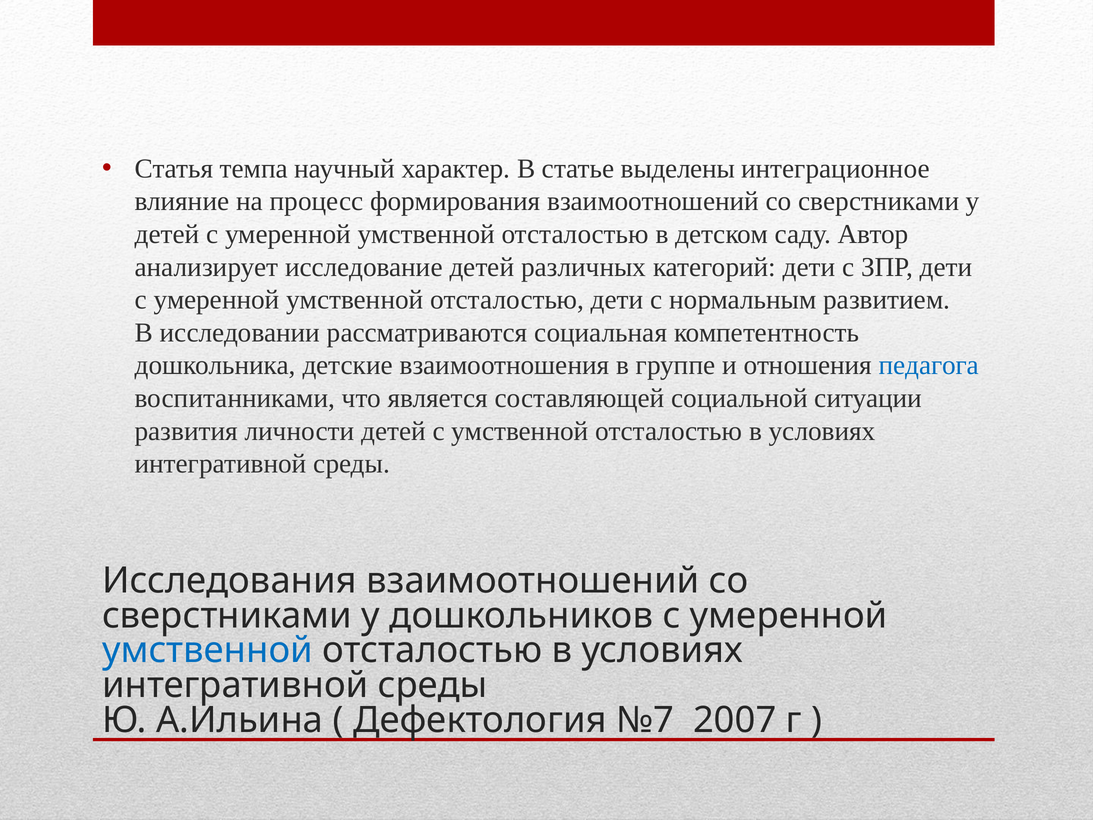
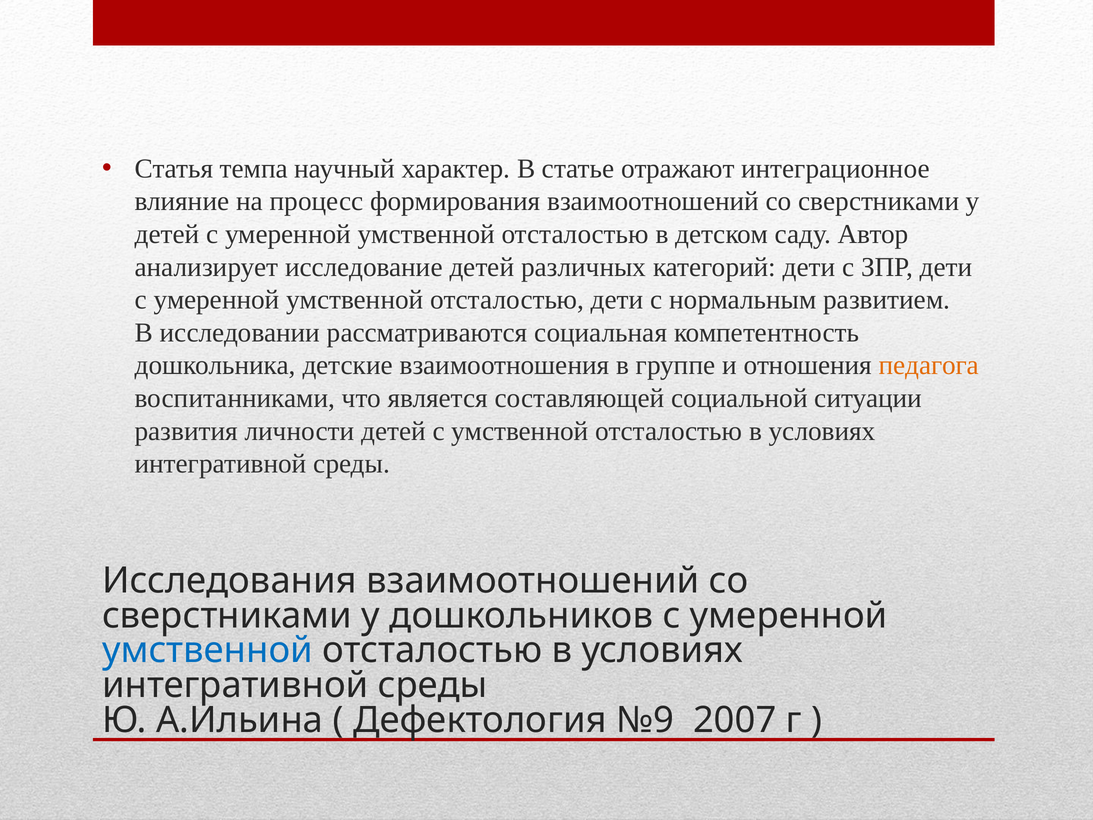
выделены: выделены -> отражают (678, 169)
педагога colour: blue -> orange (929, 365)
№7: №7 -> №9 (645, 720)
